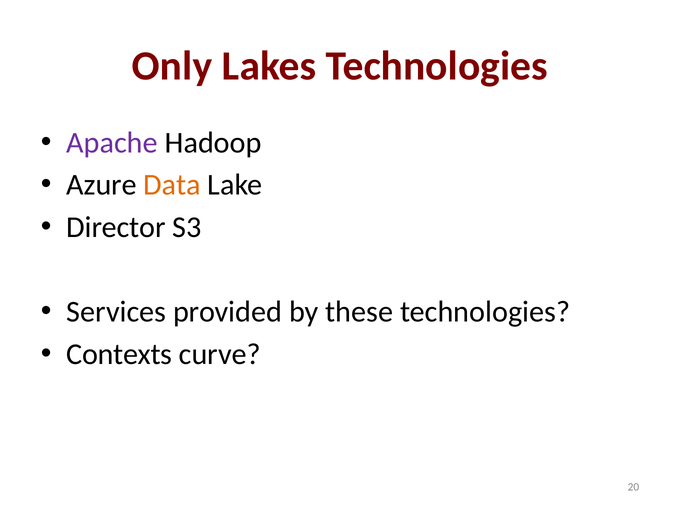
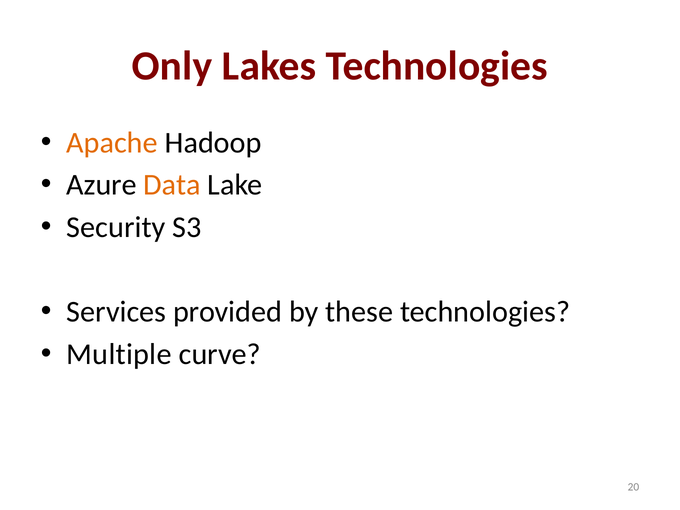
Apache colour: purple -> orange (112, 143)
Director: Director -> Security (116, 227)
Contexts: Contexts -> Multiple (119, 354)
